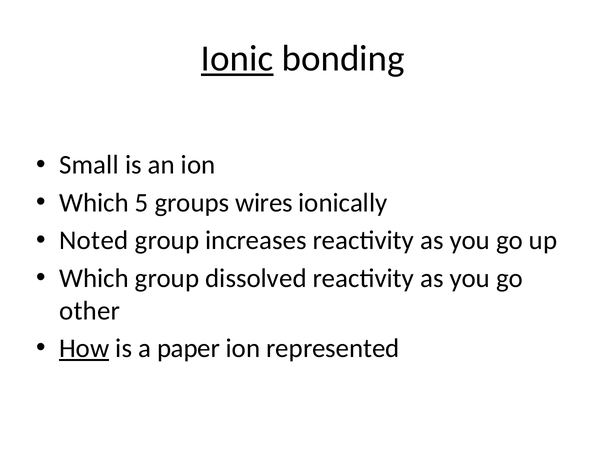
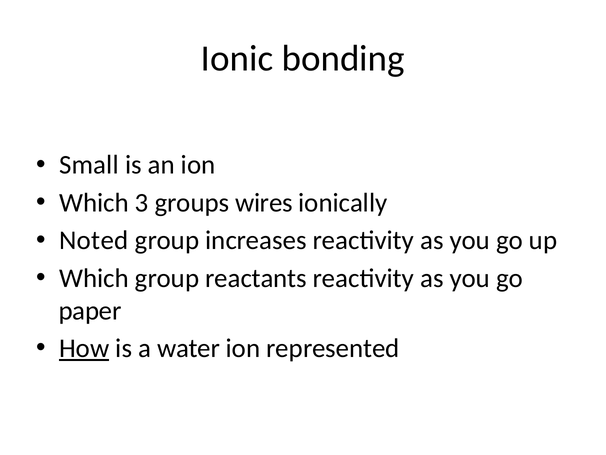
Ionic underline: present -> none (237, 59)
5: 5 -> 3 (142, 203)
dissolved: dissolved -> reactants (256, 278)
other: other -> paper (90, 310)
paper: paper -> water (189, 348)
